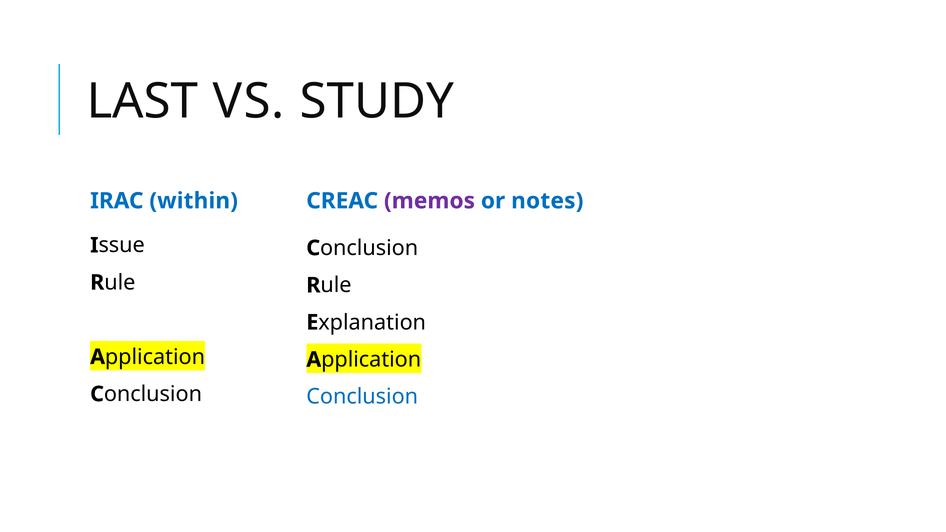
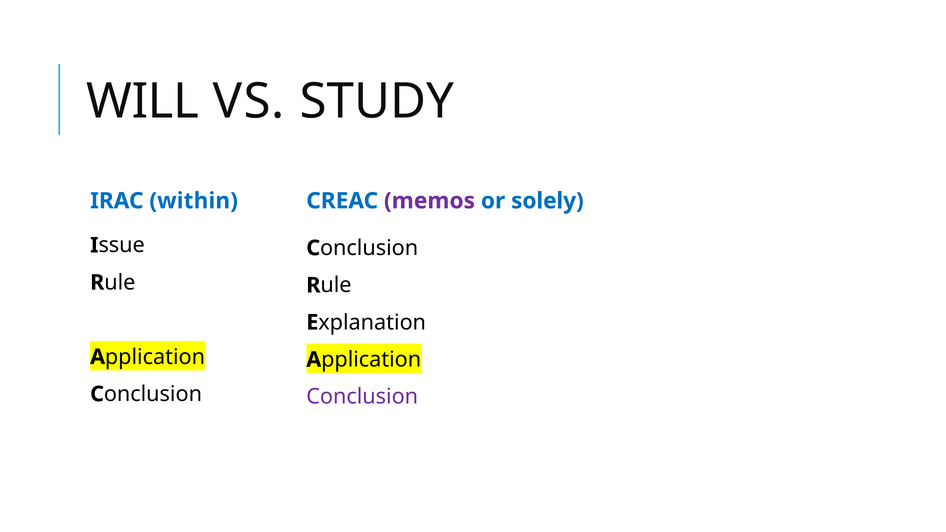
LAST: LAST -> WILL (143, 102)
notes: notes -> solely (547, 201)
Conclusion colour: blue -> purple (362, 397)
